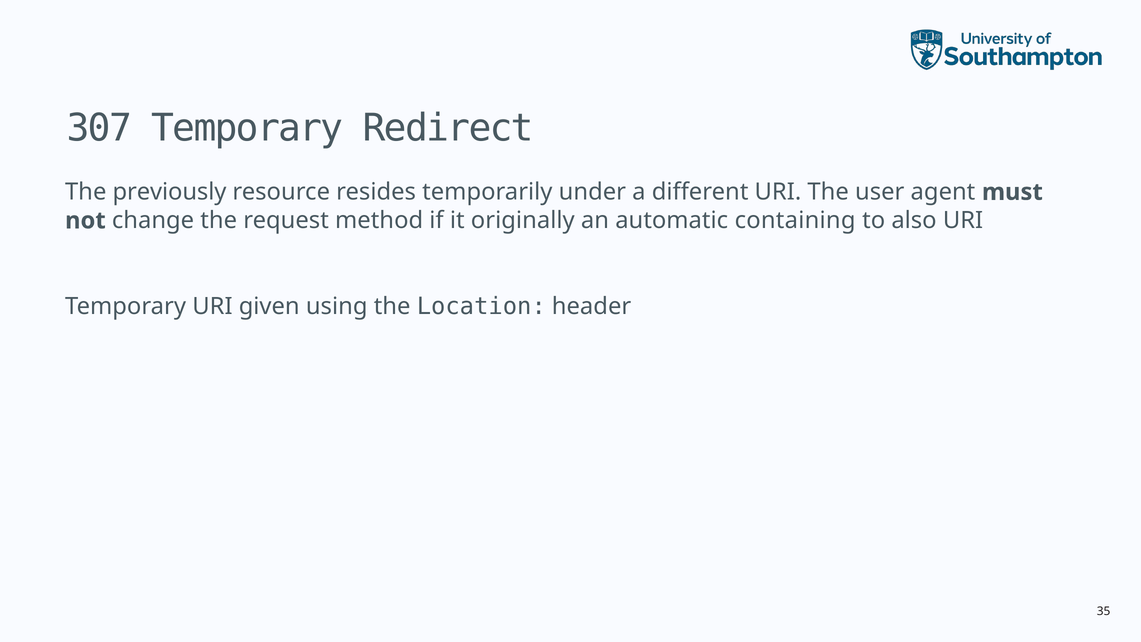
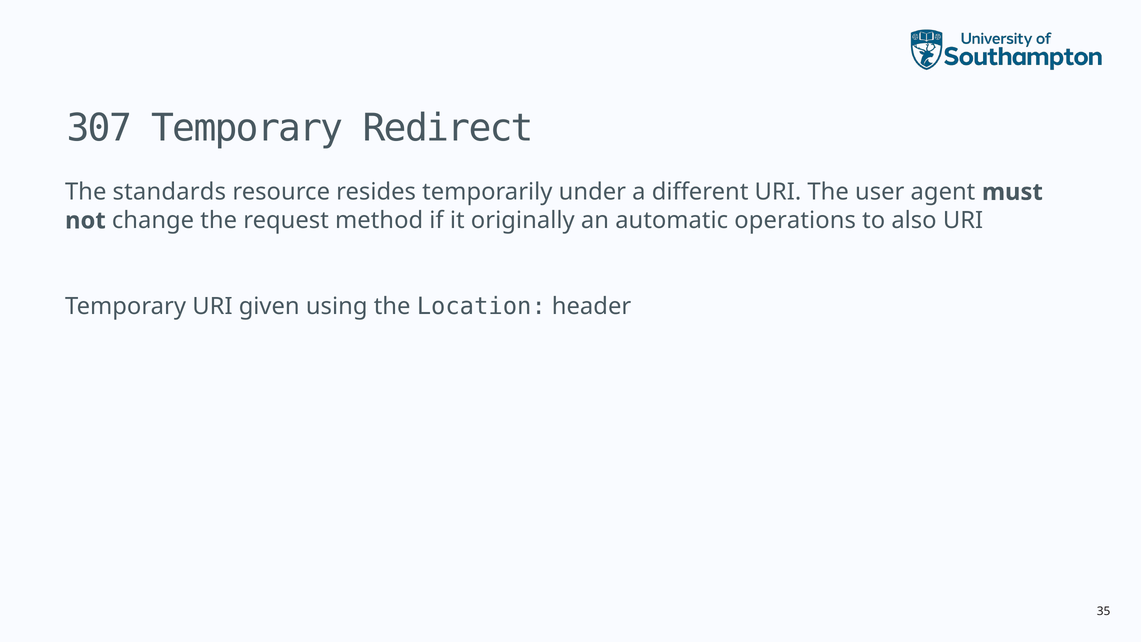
previously: previously -> standards (169, 192)
containing: containing -> operations (795, 221)
